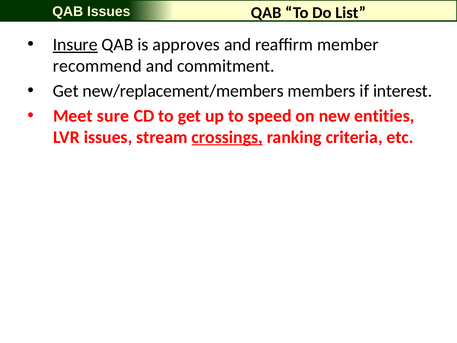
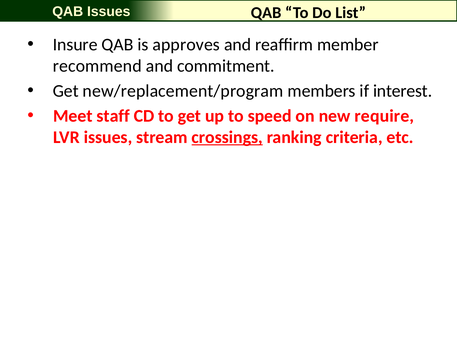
Insure underline: present -> none (75, 45)
new/replacement/members: new/replacement/members -> new/replacement/program (183, 91)
sure: sure -> staff (113, 116)
entities: entities -> require (384, 116)
